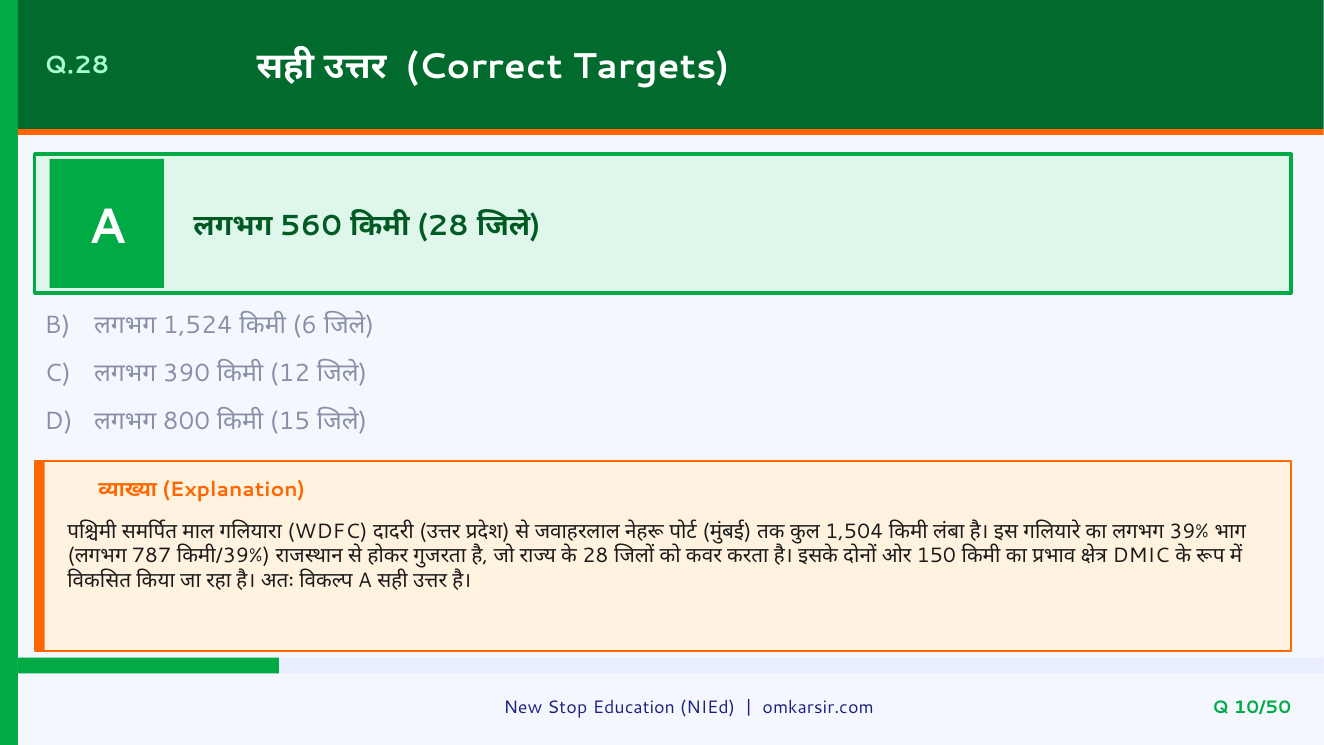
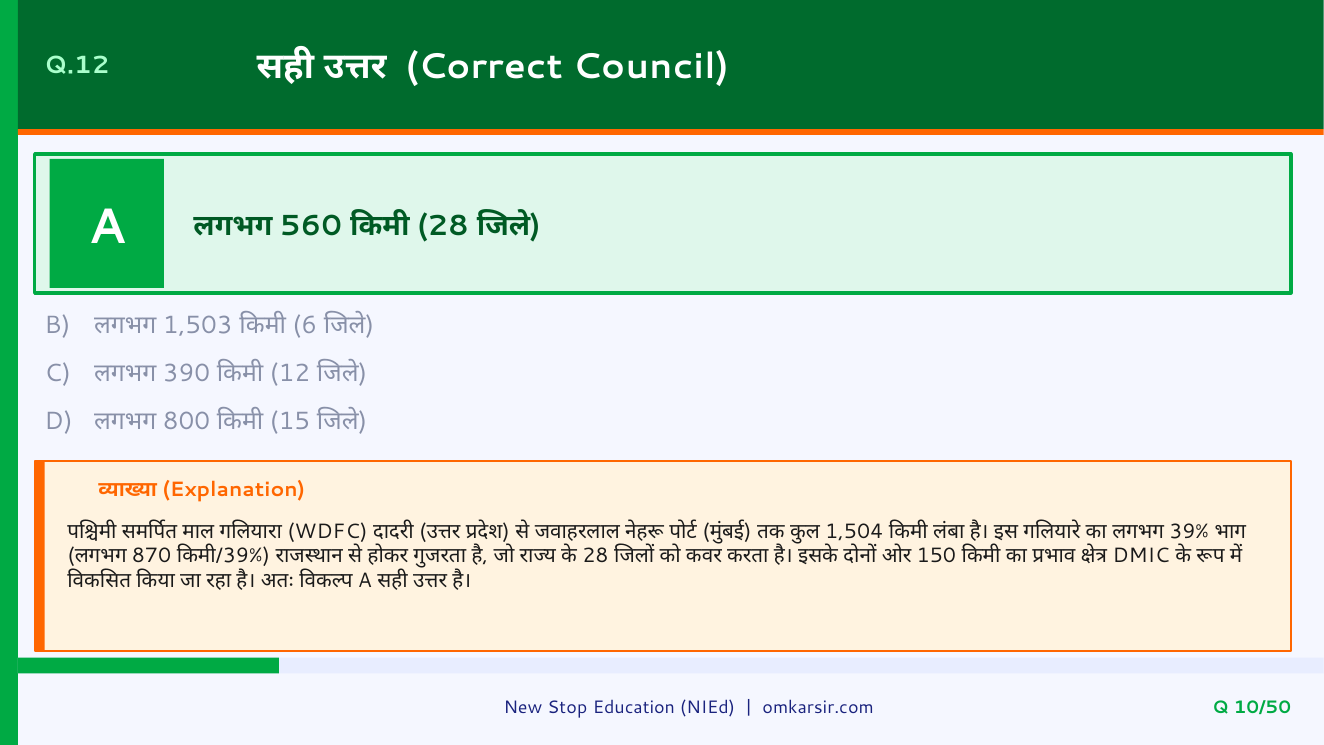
Q.28: Q.28 -> Q.12 (77, 65)
Targets: Targets -> Council (651, 67)
1,524: 1,524 -> 1,503 (198, 325)
787: 787 -> 870 (152, 556)
